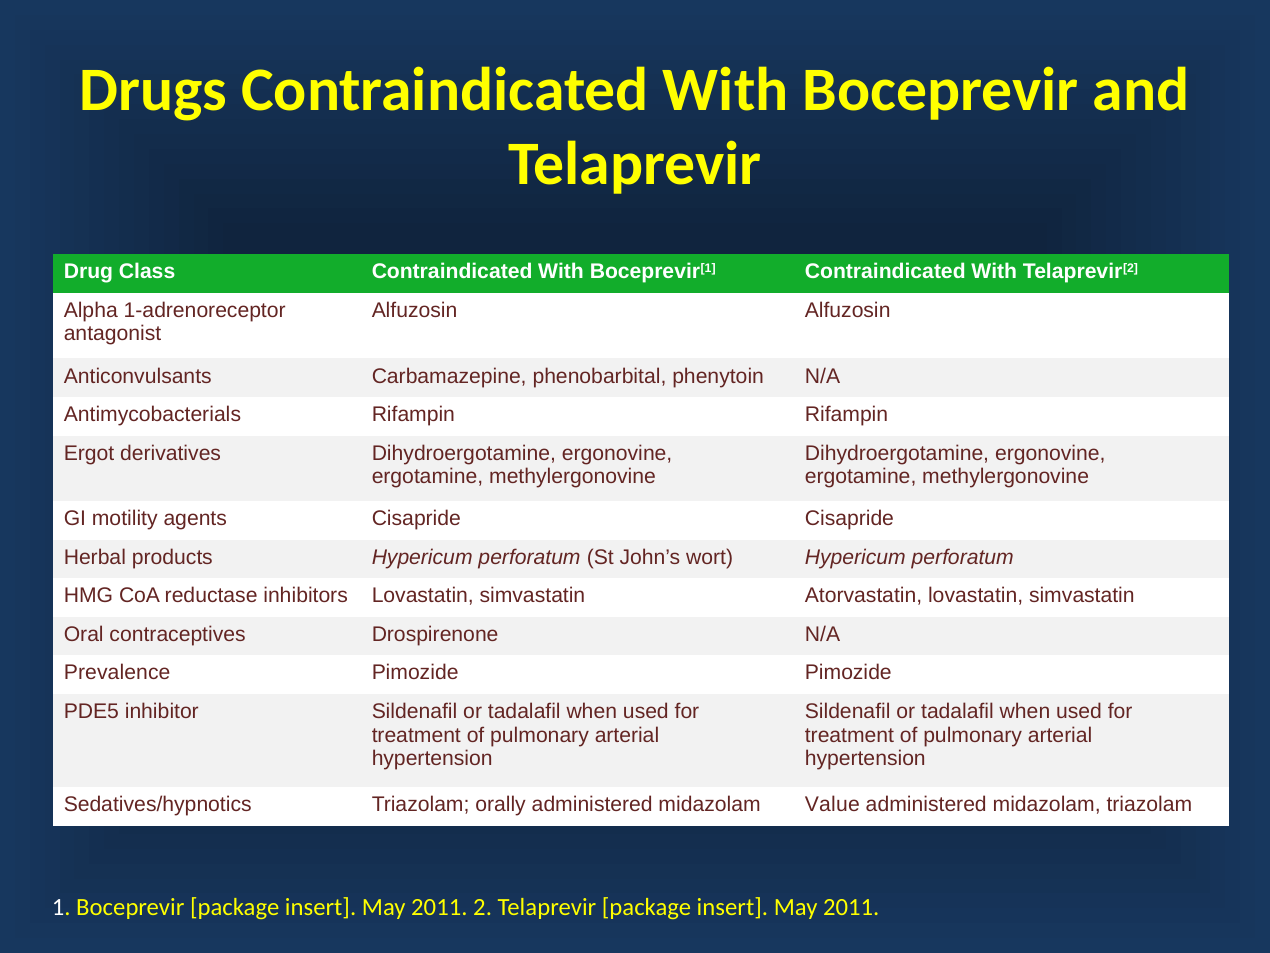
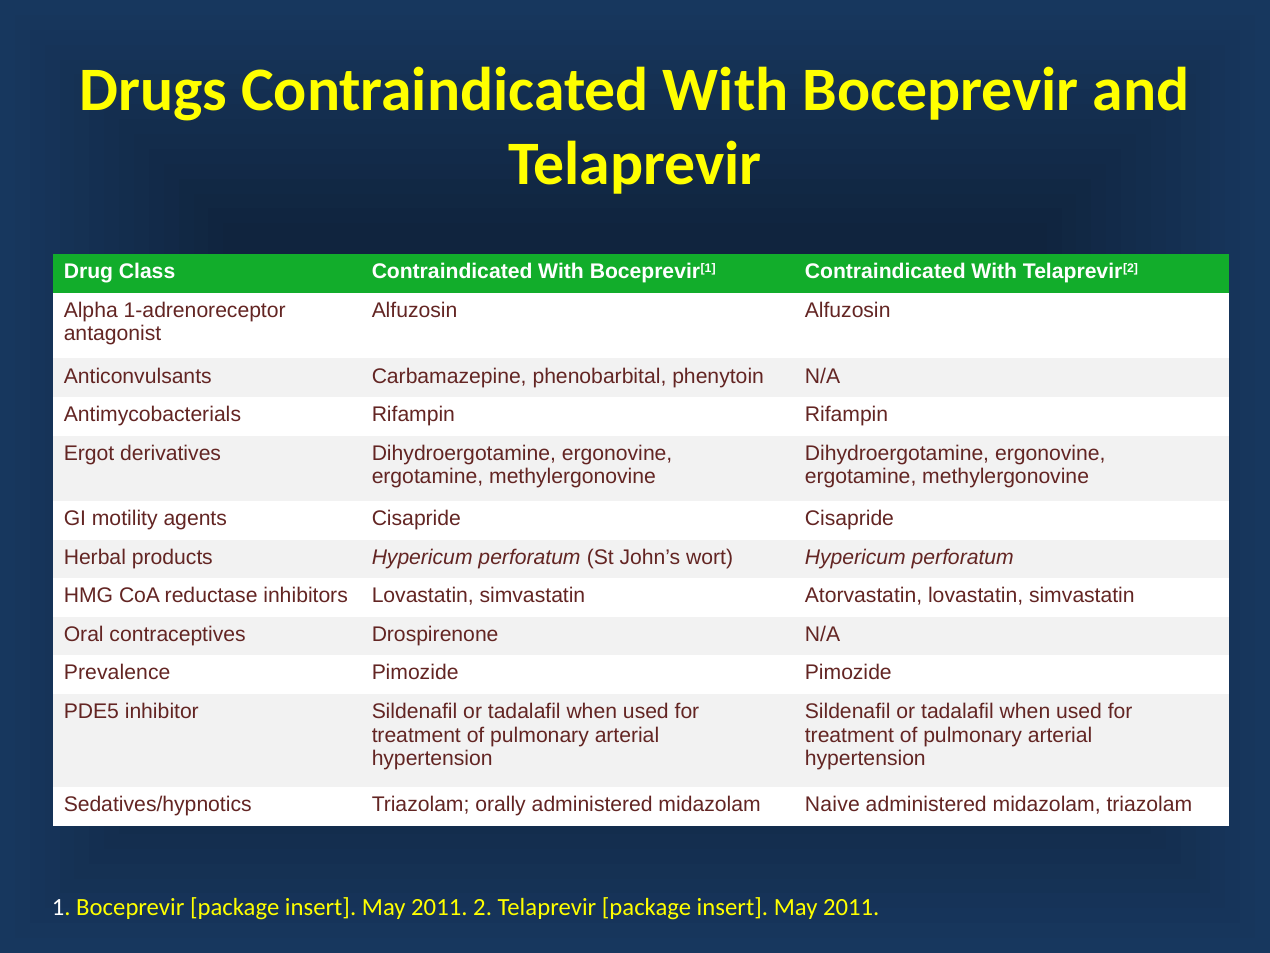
Value: Value -> Naive (832, 804)
